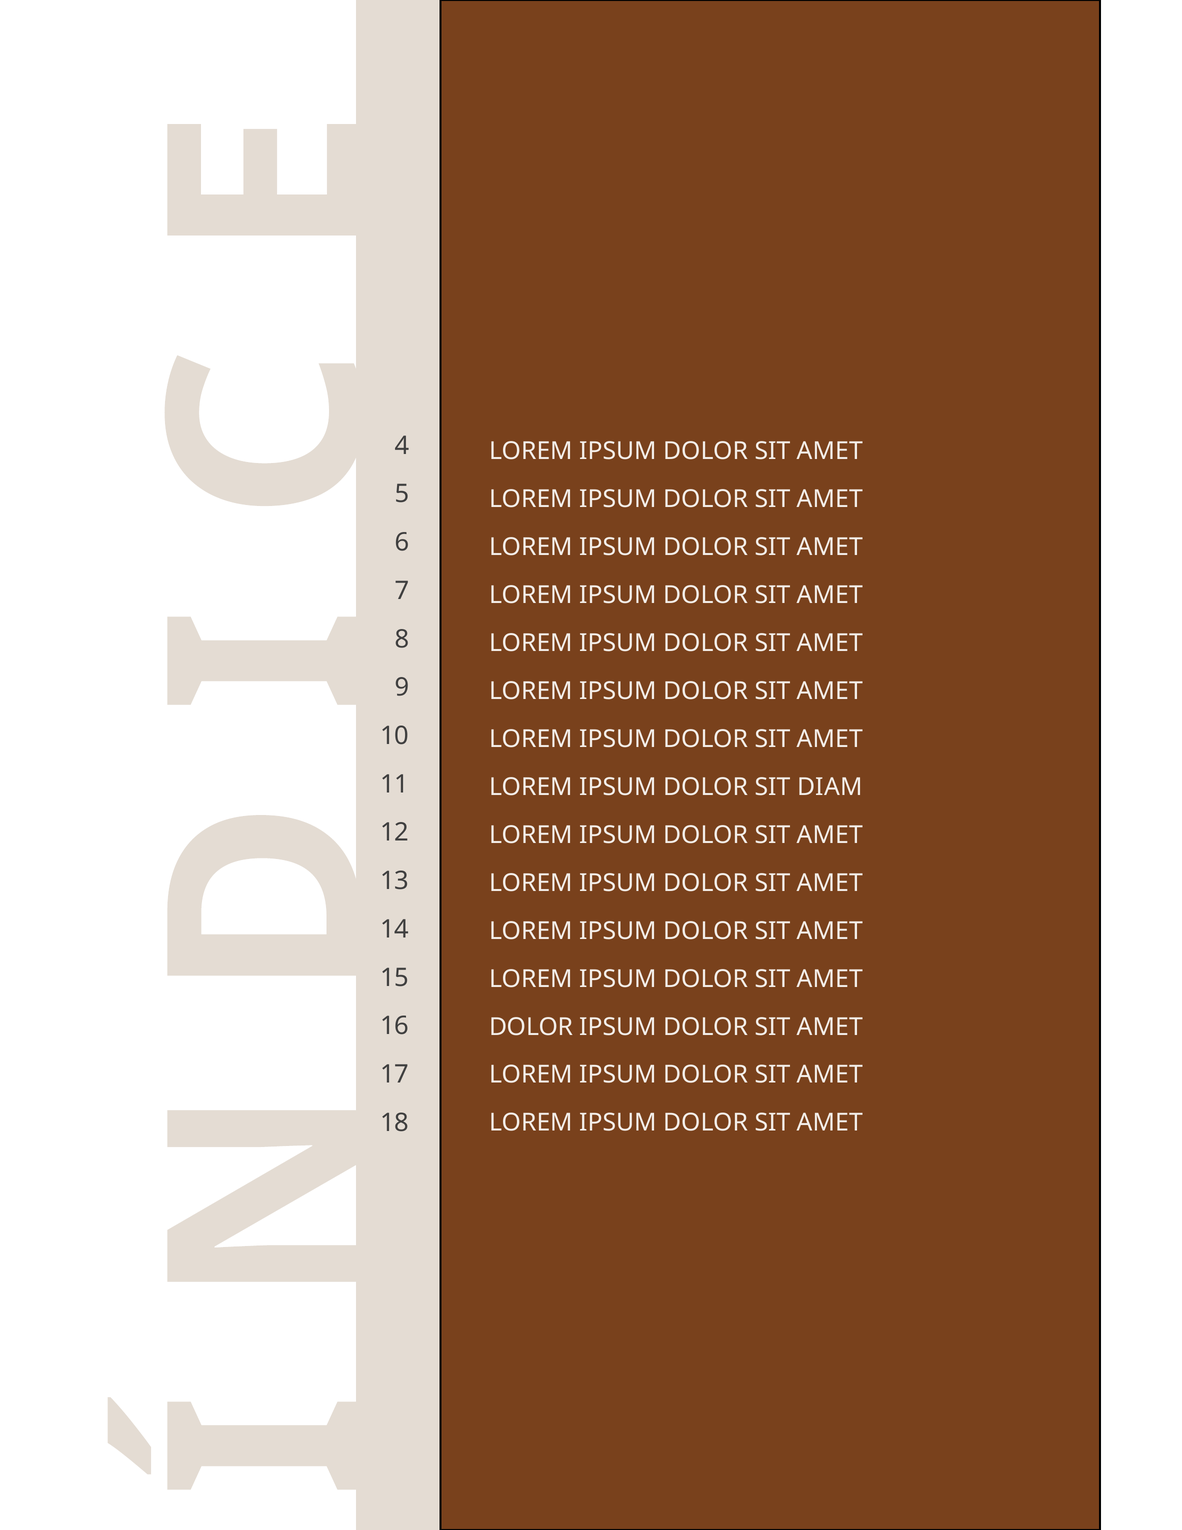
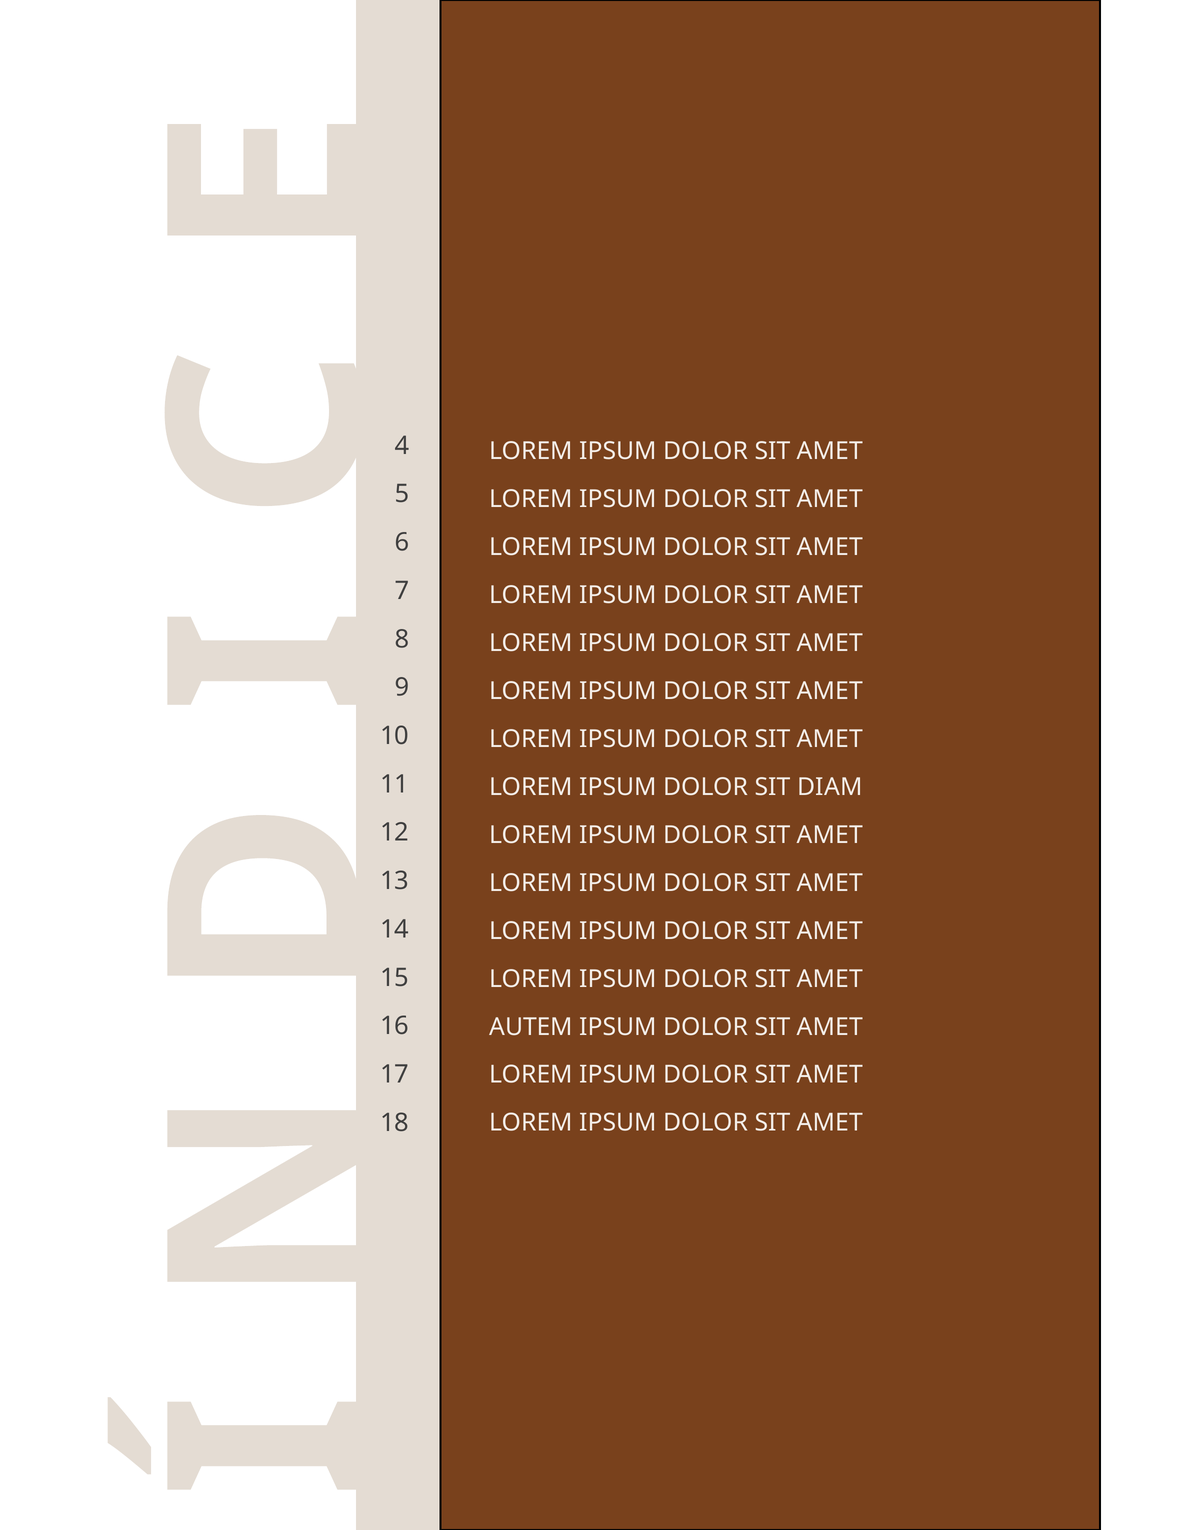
DOLOR: DOLOR -> AUTEM (531, 1027)
